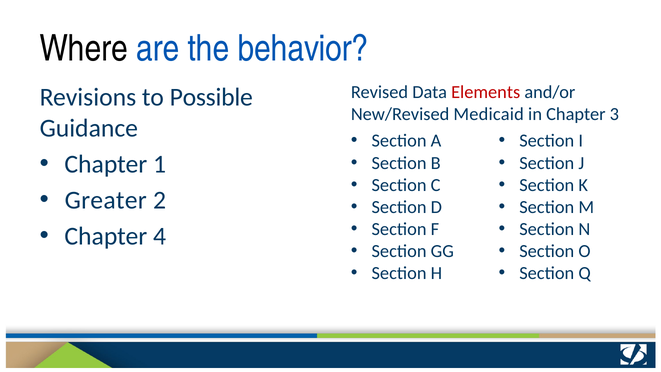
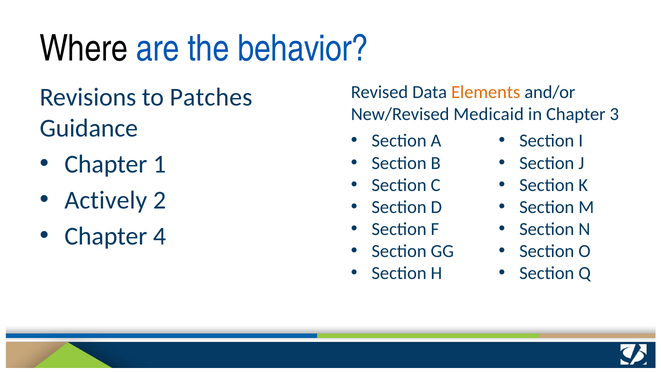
Elements colour: red -> orange (486, 92)
Possible: Possible -> Patches (211, 97)
Greater: Greater -> Actively (106, 200)
